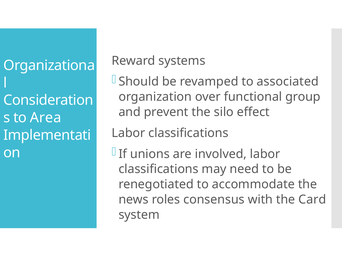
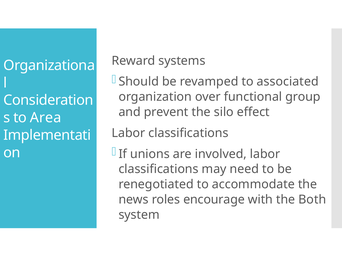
consensus: consensus -> encourage (214, 199)
Card: Card -> Both (312, 199)
